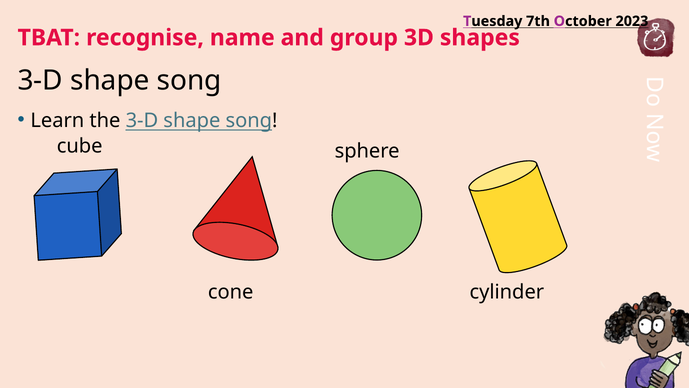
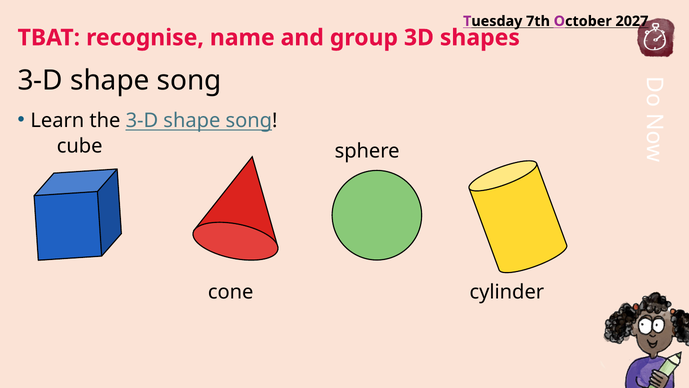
2023: 2023 -> 2027 (632, 21)
